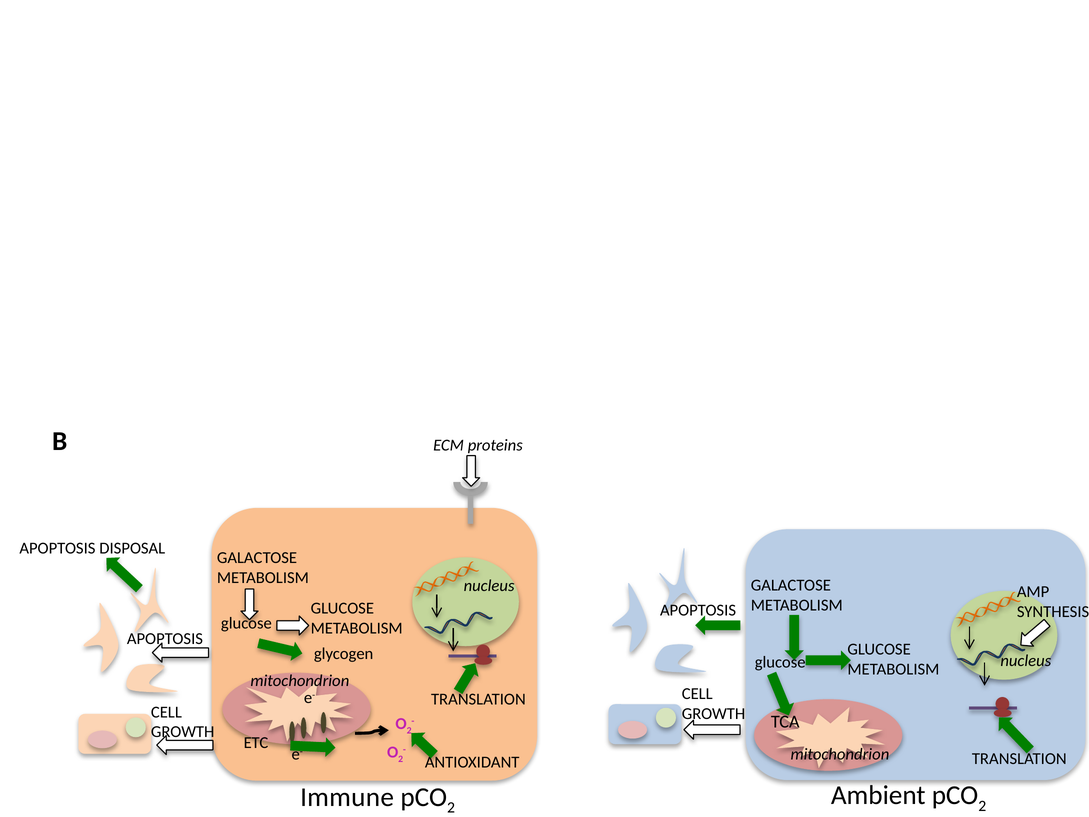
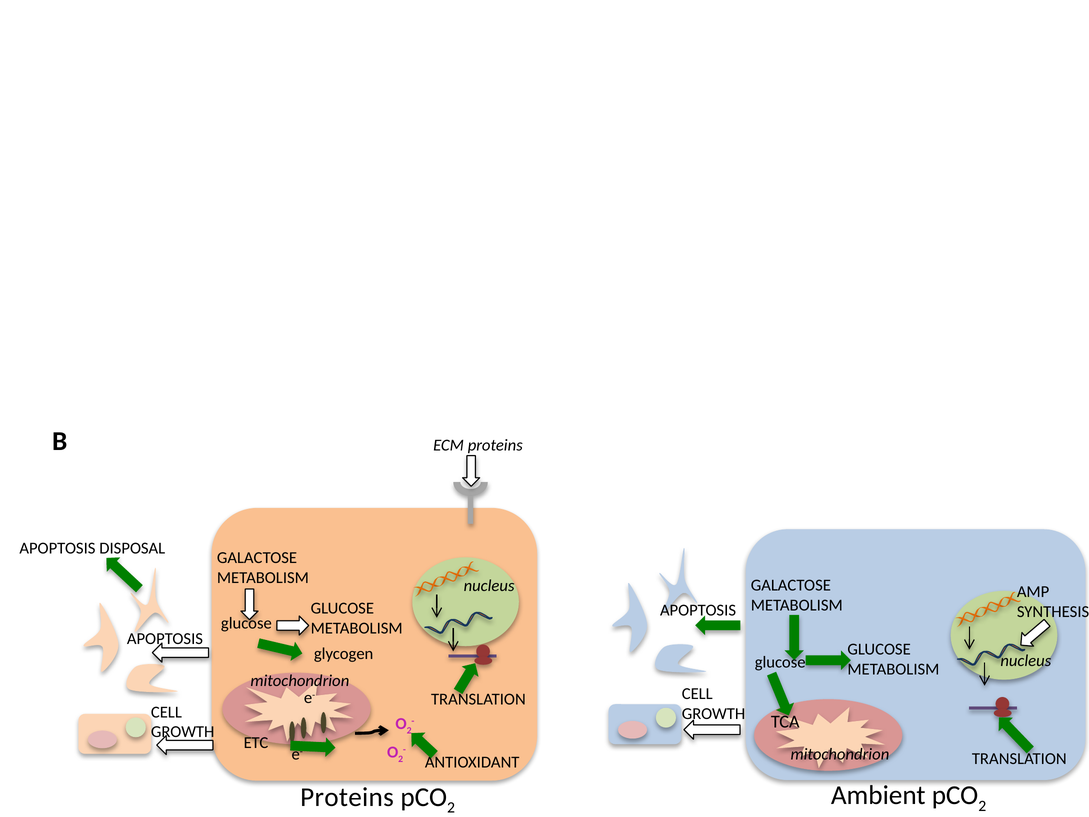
Immune: Immune -> Proteins (347, 797)
